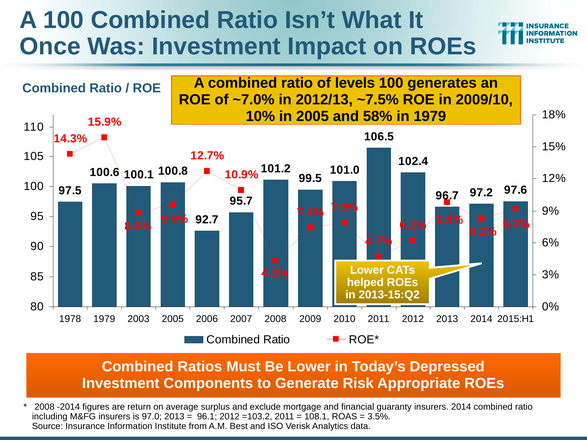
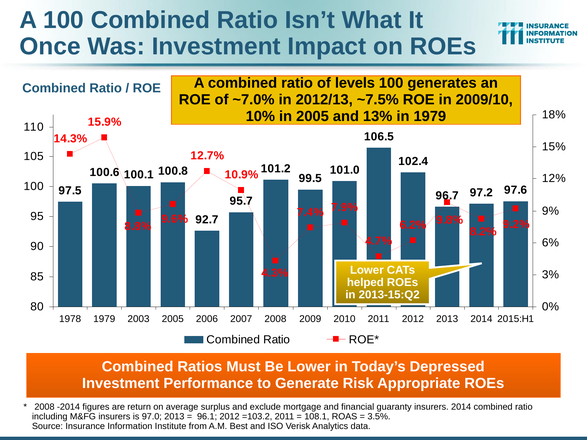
58%: 58% -> 13% (378, 116)
Components: Components -> Performance (208, 384)
